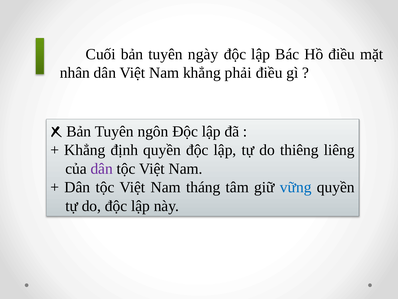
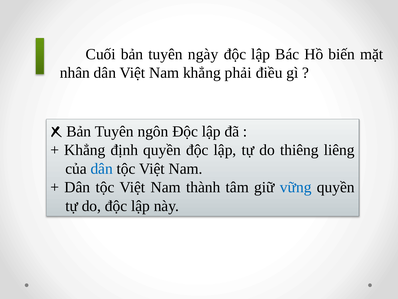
Hồ điều: điều -> biến (342, 54)
dân colour: purple -> blue (102, 168)
tháng: tháng -> thành (203, 187)
